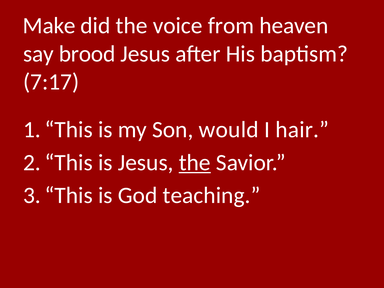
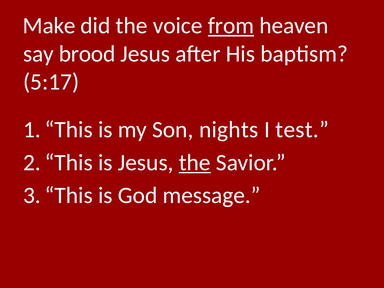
from underline: none -> present (231, 26)
7:17: 7:17 -> 5:17 (51, 82)
would: would -> nights (229, 130)
hair: hair -> test (302, 130)
teaching: teaching -> message (212, 195)
